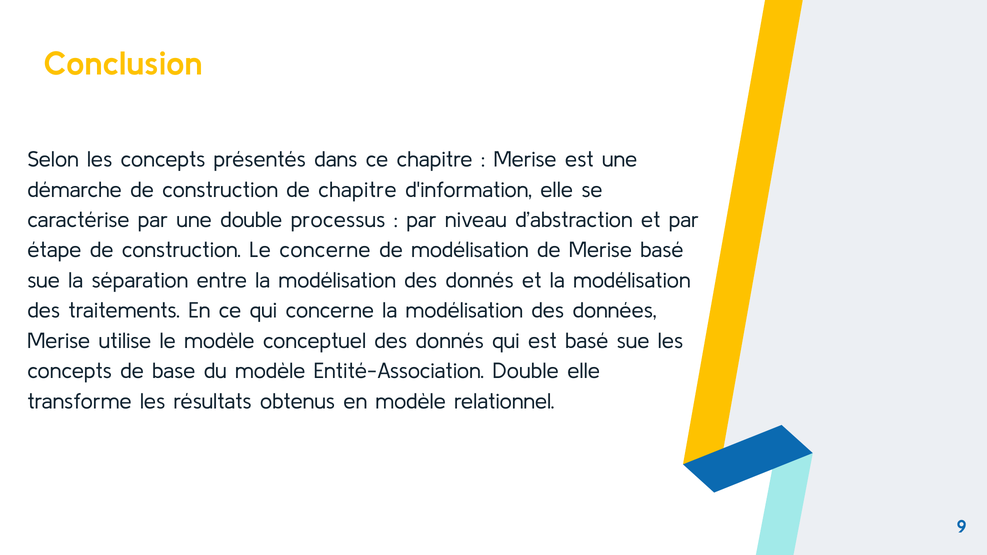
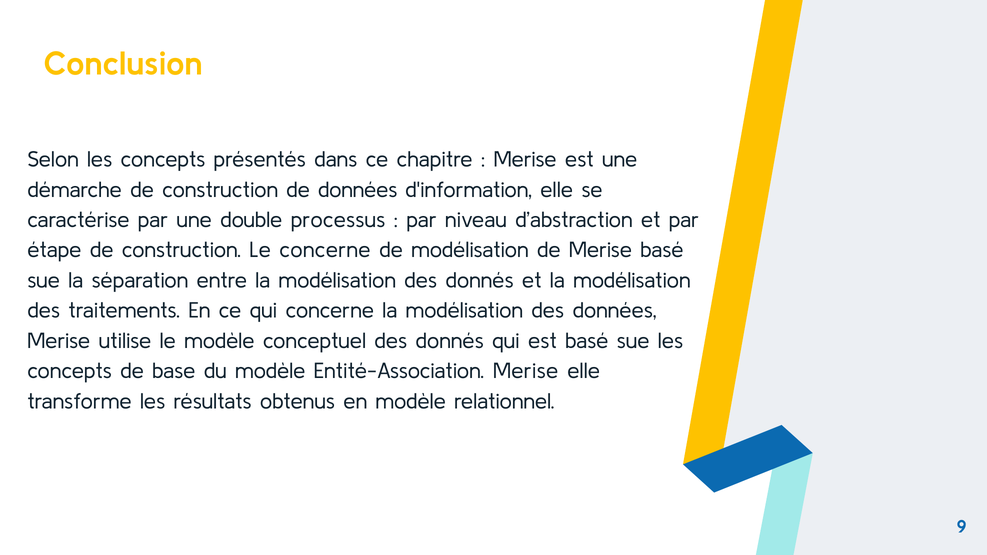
de chapitre: chapitre -> données (358, 190)
Entité-Association Double: Double -> Merise (526, 371)
